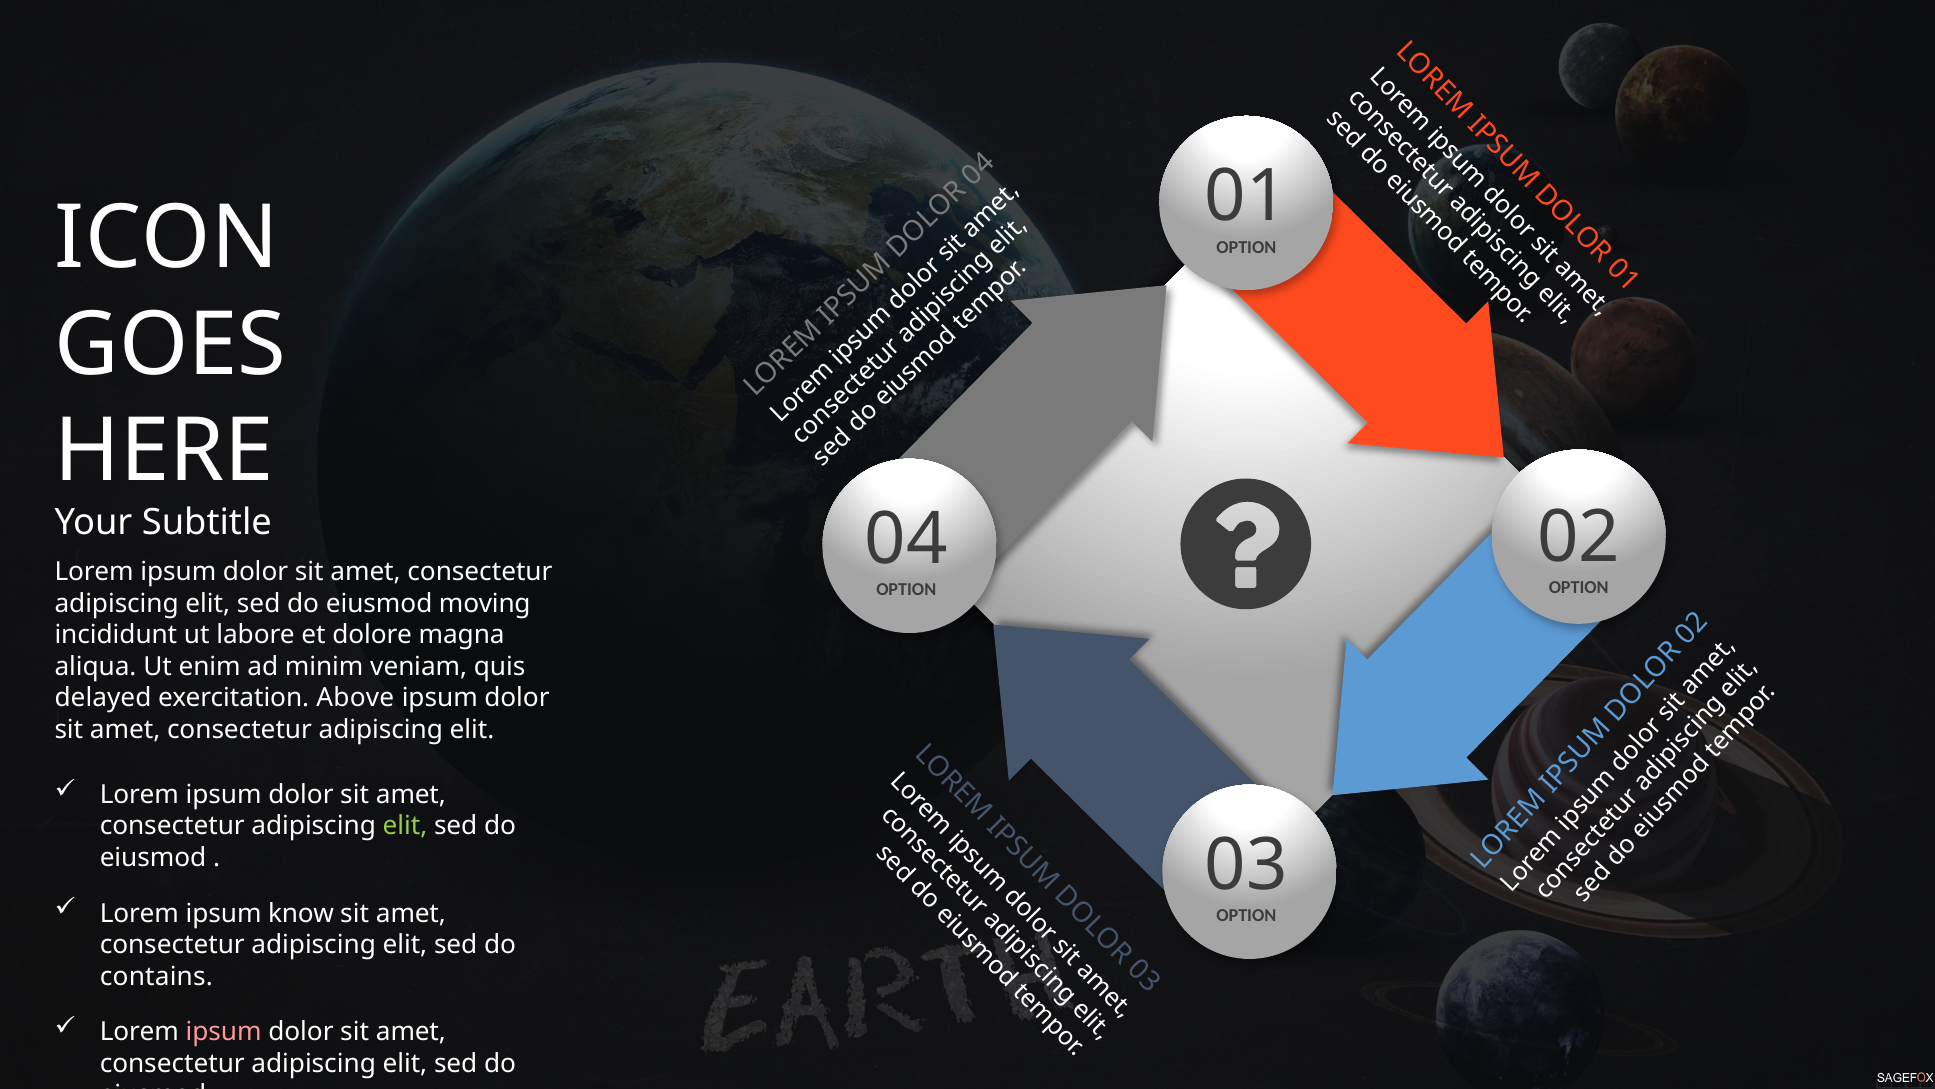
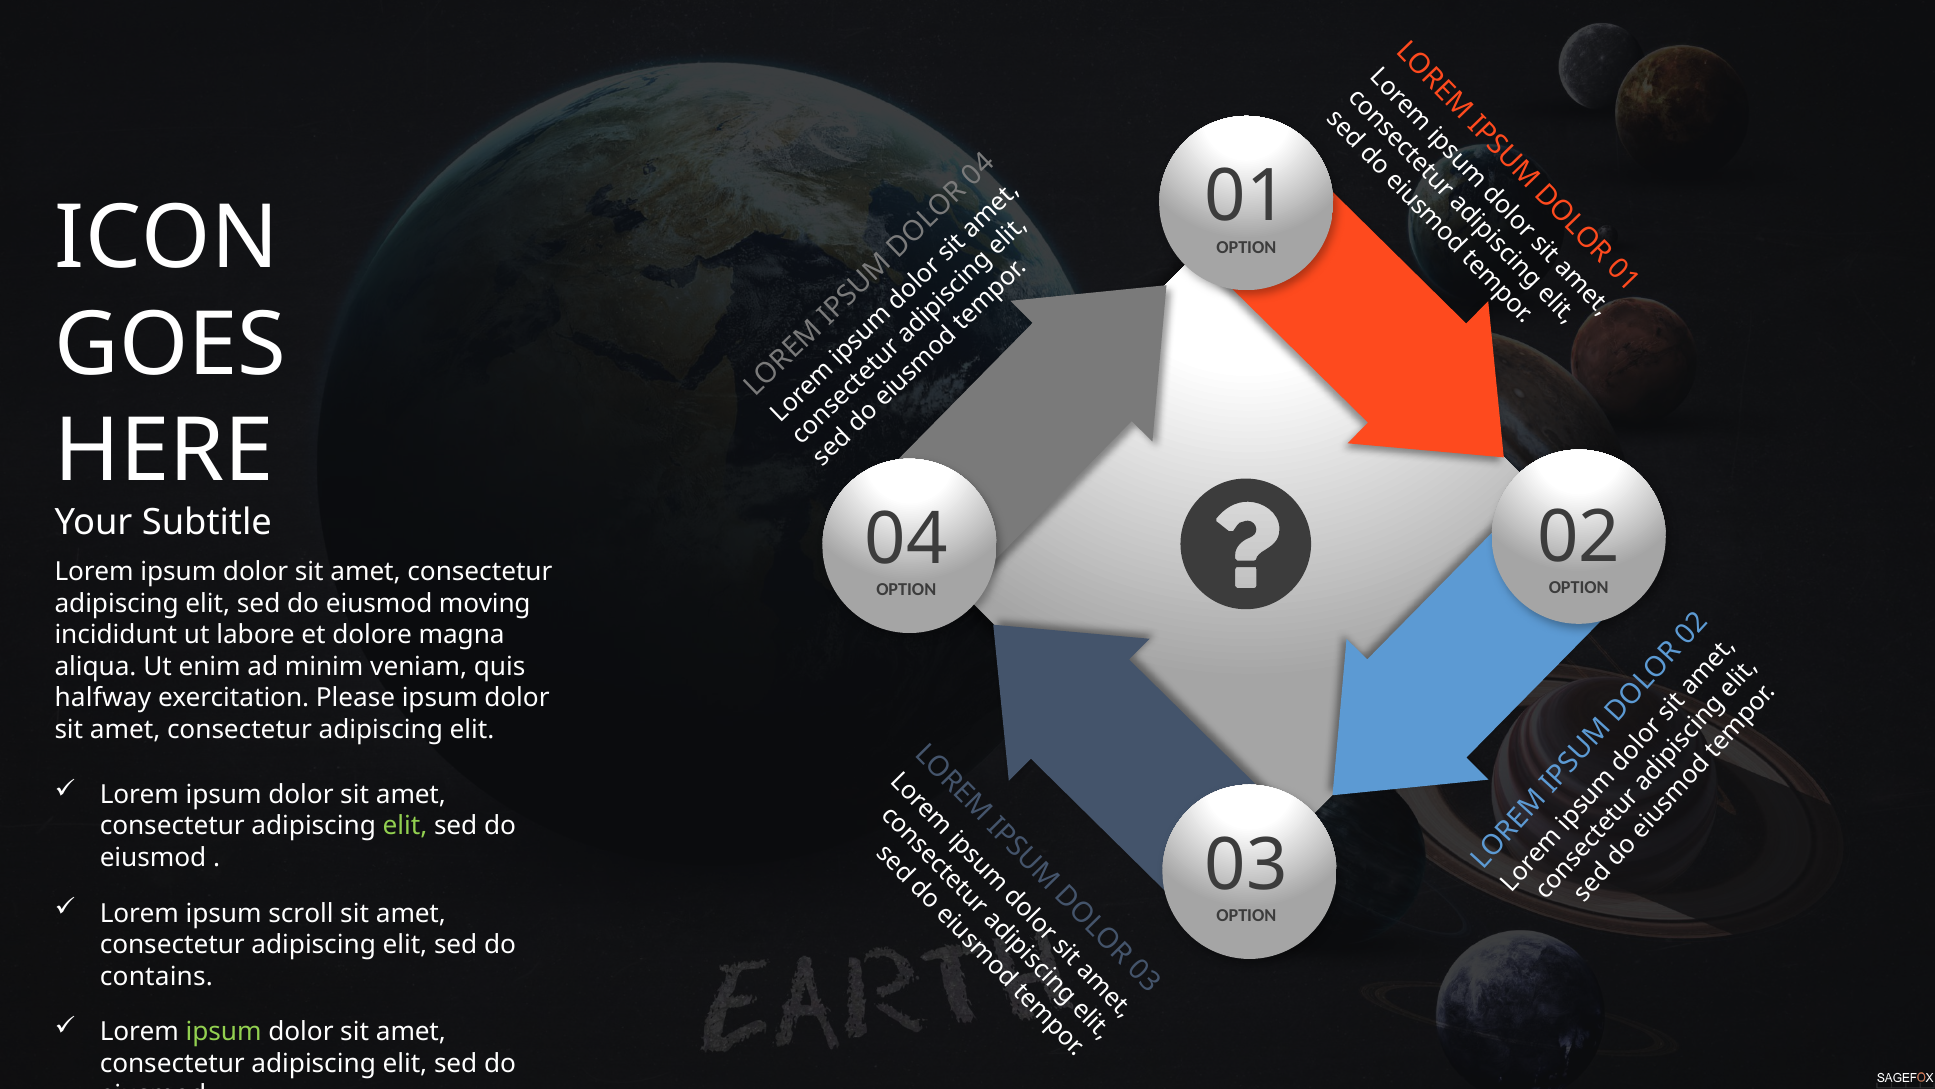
delayed: delayed -> halfway (103, 698)
Above: Above -> Please (355, 698)
know: know -> scroll (301, 913)
ipsum colour: pink -> light green (224, 1032)
